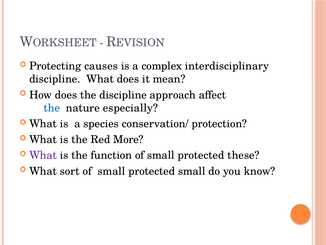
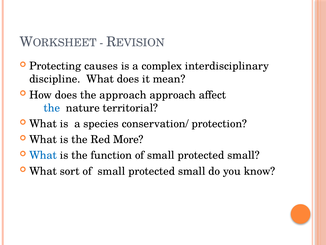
the discipline: discipline -> approach (123, 95)
especially: especially -> territorial (130, 108)
What colour: purple -> blue (43, 155)
these: these -> small (244, 155)
